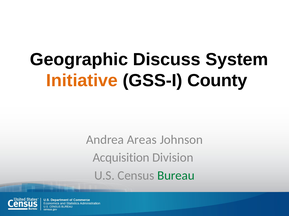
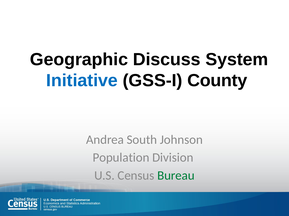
Initiative colour: orange -> blue (82, 81)
Areas: Areas -> South (142, 140)
Acquisition: Acquisition -> Population (121, 158)
